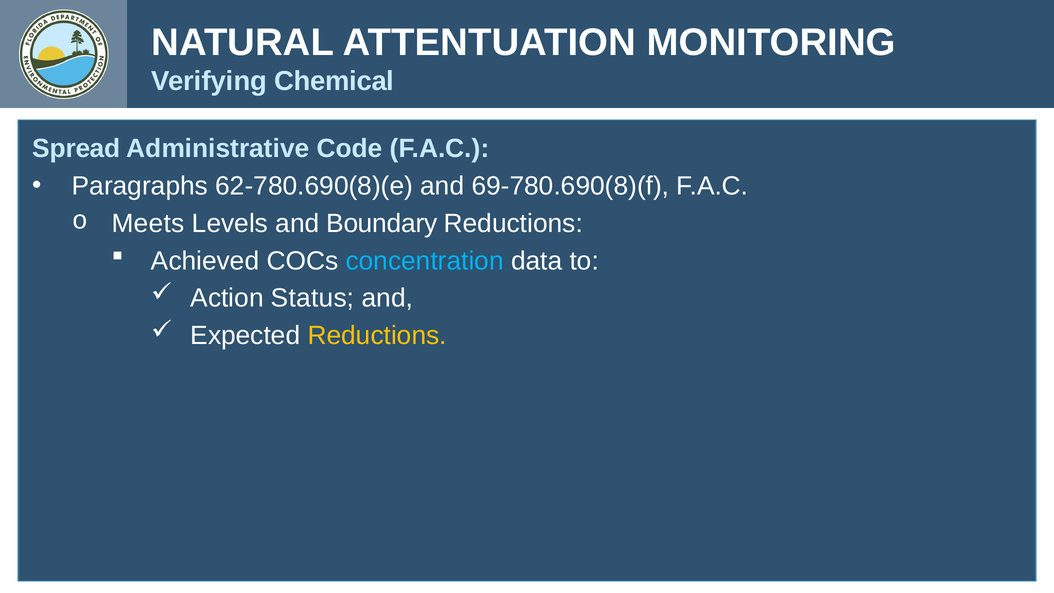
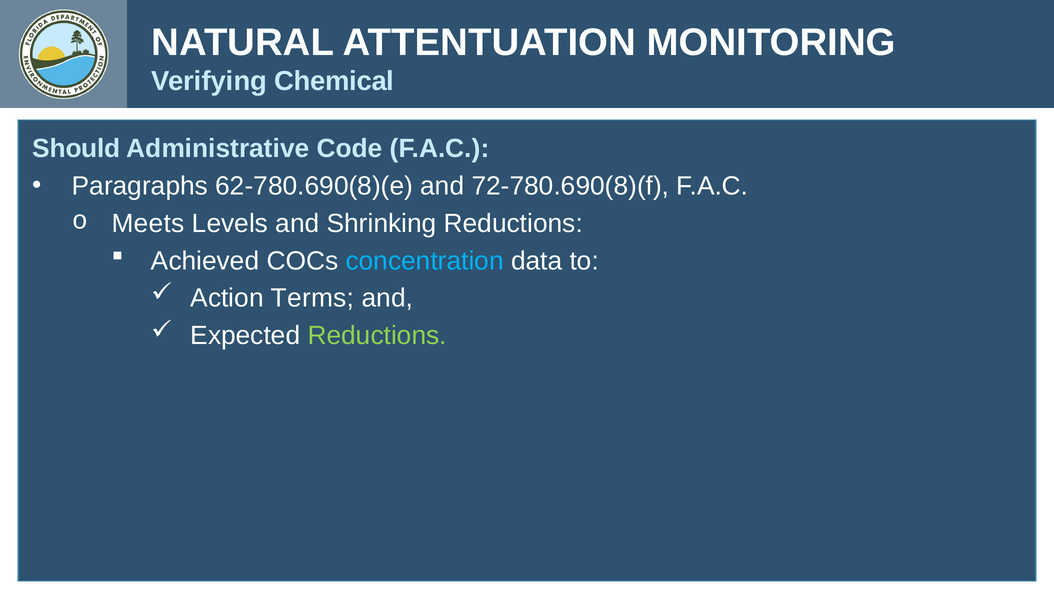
Spread: Spread -> Should (76, 148)
69-780.690(8)(f: 69-780.690(8)(f -> 72-780.690(8)(f (570, 186)
Boundary: Boundary -> Shrinking (382, 223)
Status: Status -> Terms (313, 298)
Reductions colour: yellow -> light green (377, 336)
